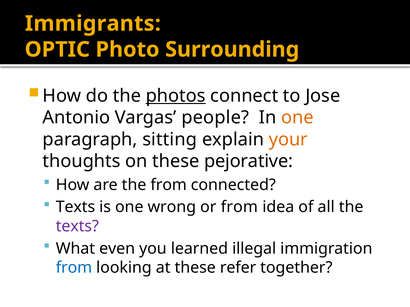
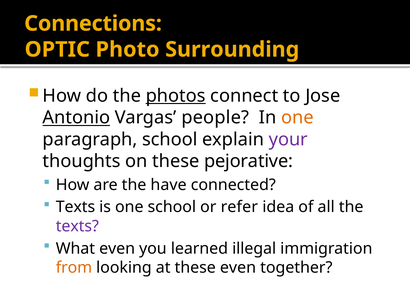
Immigrants: Immigrants -> Connections (93, 24)
Antonio underline: none -> present (76, 118)
paragraph sitting: sitting -> school (170, 140)
your colour: orange -> purple (288, 140)
the from: from -> have (169, 185)
one wrong: wrong -> school (172, 207)
or from: from -> refer (239, 207)
from colour: blue -> orange (74, 268)
these refer: refer -> even (238, 268)
